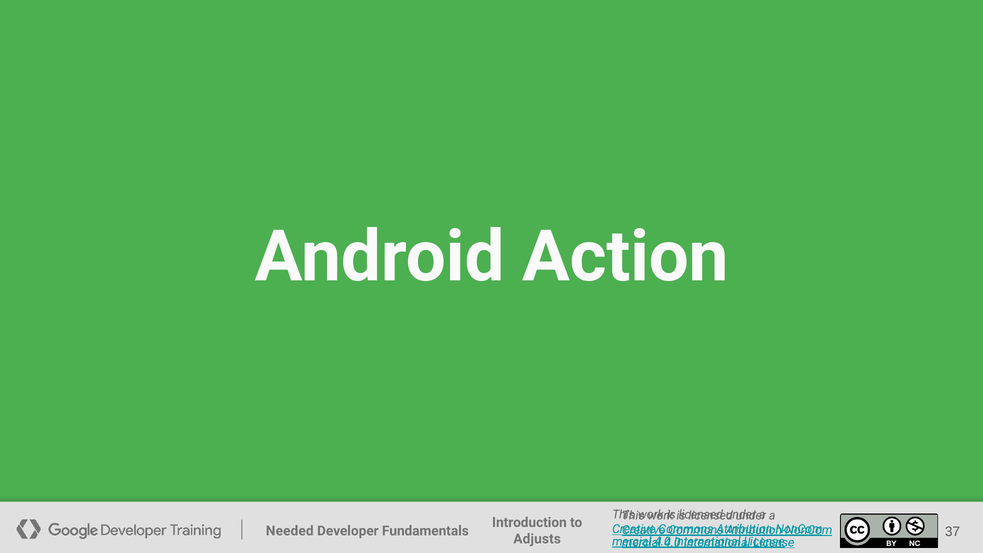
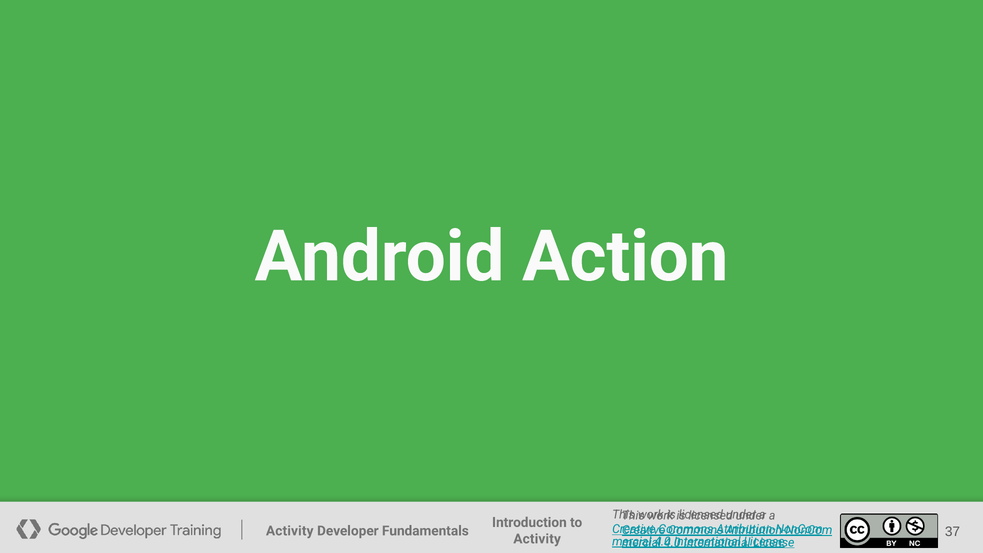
Needed: Needed -> Activity (290, 531)
Adjusts: Adjusts -> Activity (537, 539)
